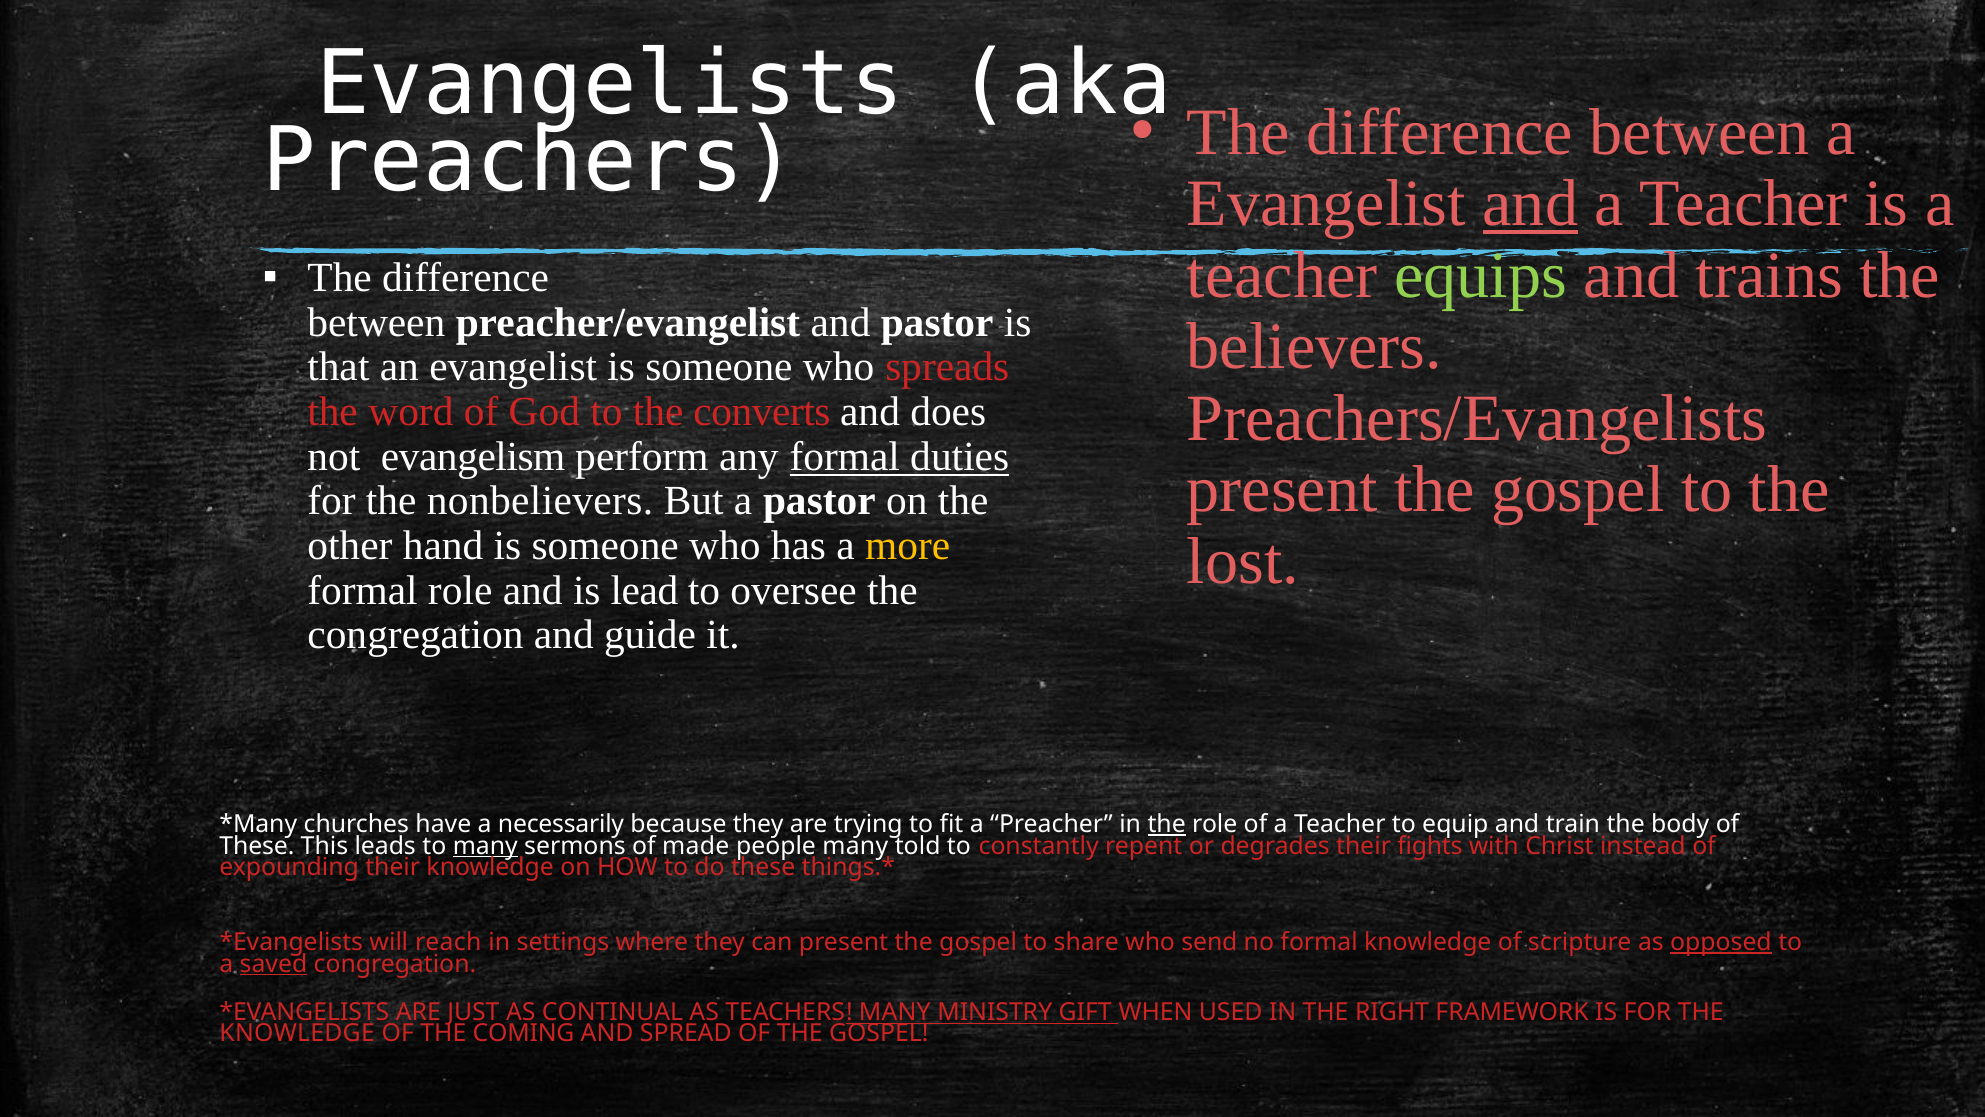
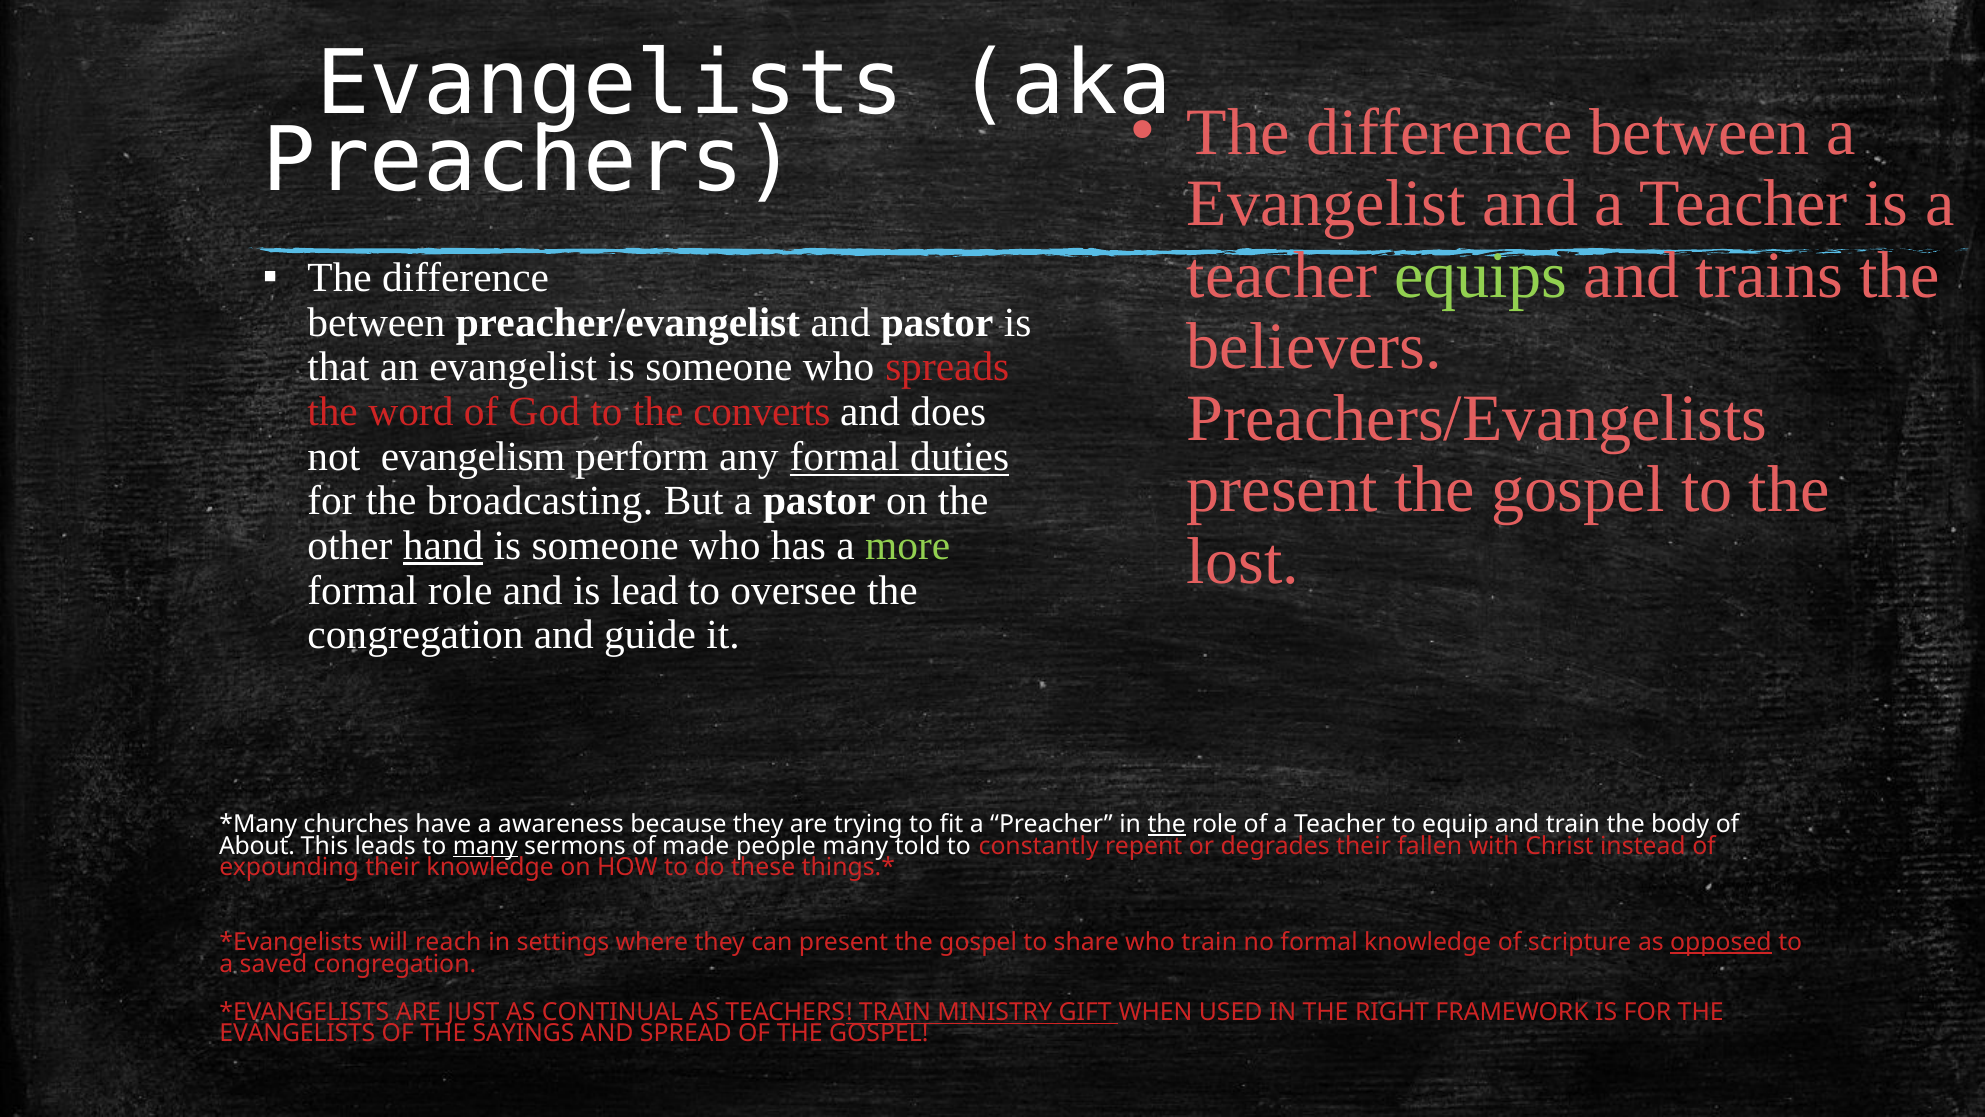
and underline: present -> none (1530, 204)
nonbelievers: nonbelievers -> broadcasting (540, 501)
hand underline: none -> present (443, 546)
more colour: yellow -> light green (908, 546)
necessarily: necessarily -> awareness (561, 824)
These: These -> About (257, 846)
fights: fights -> fallen (1430, 846)
who send: send -> train (1209, 942)
saved underline: present -> none (273, 964)
TEACHERS MANY: MANY -> TRAIN (895, 1012)
KNOWLEDGE: KNOWLEDGE -> EVANGELISTS (297, 1033)
COMING: COMING -> SAYINGS (524, 1033)
